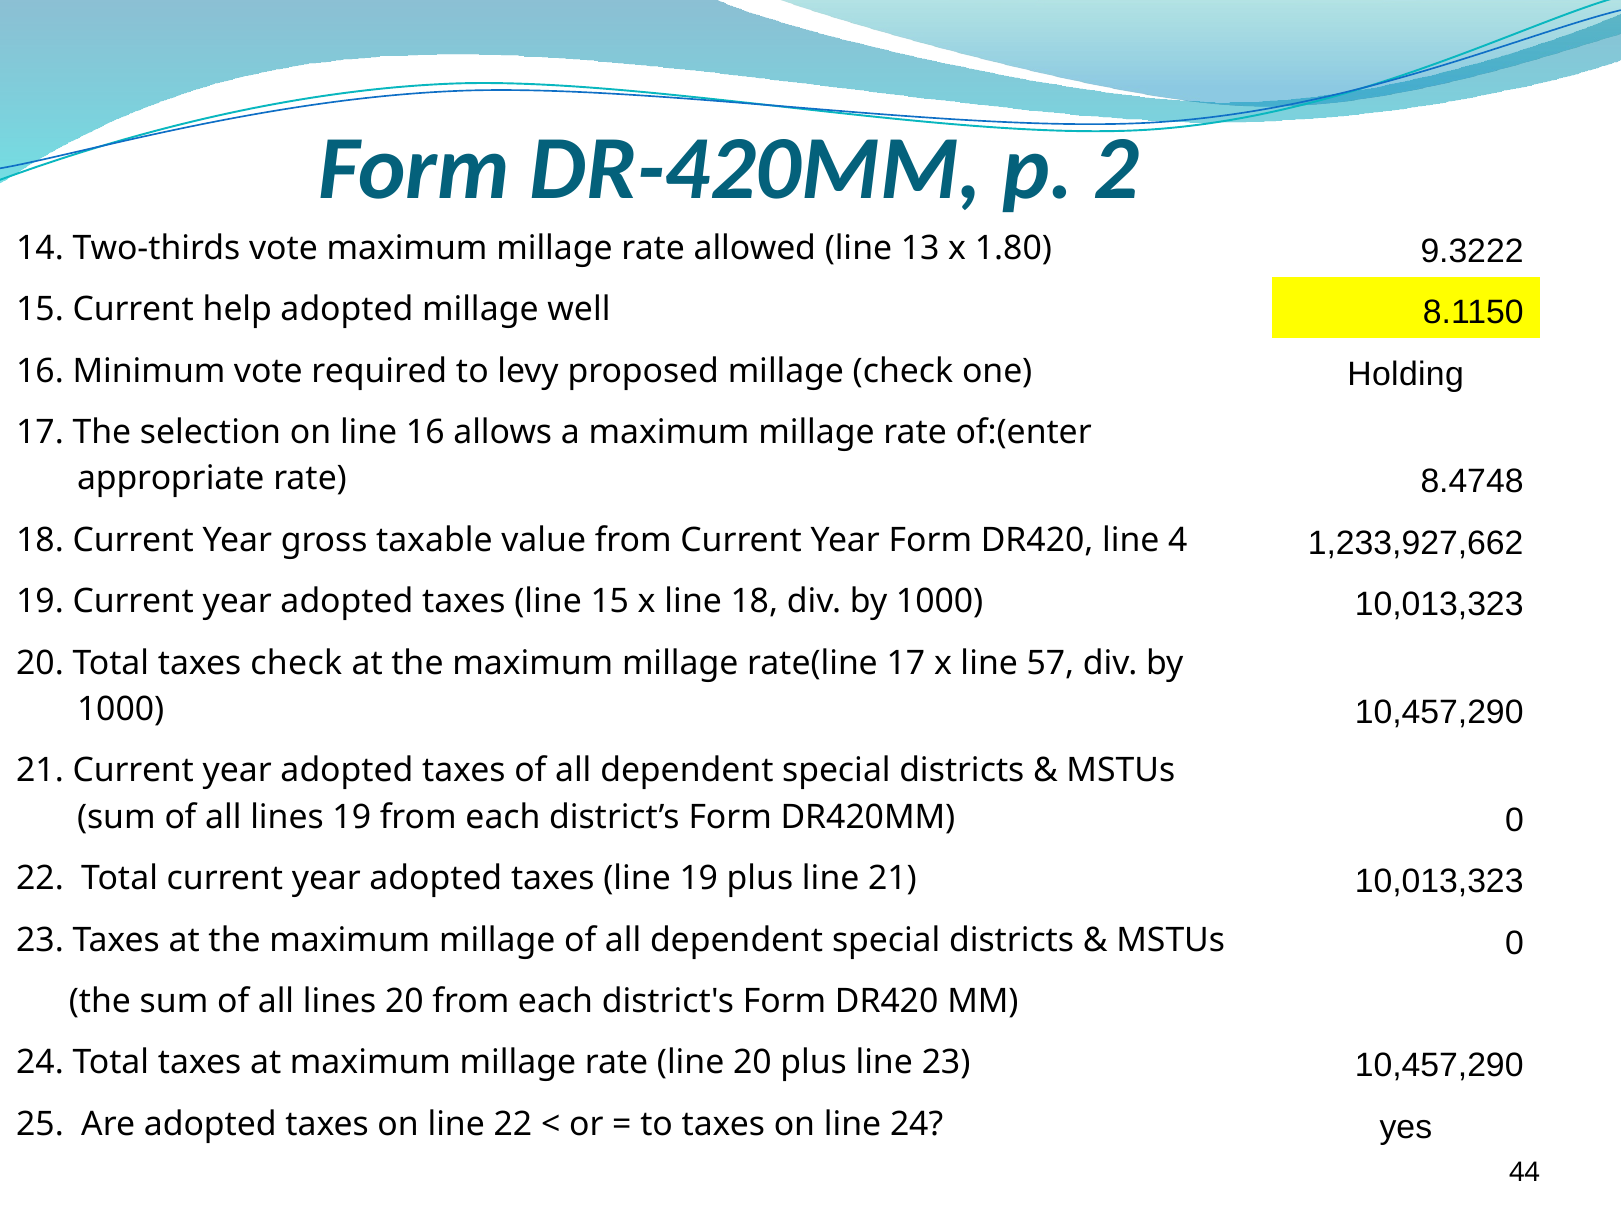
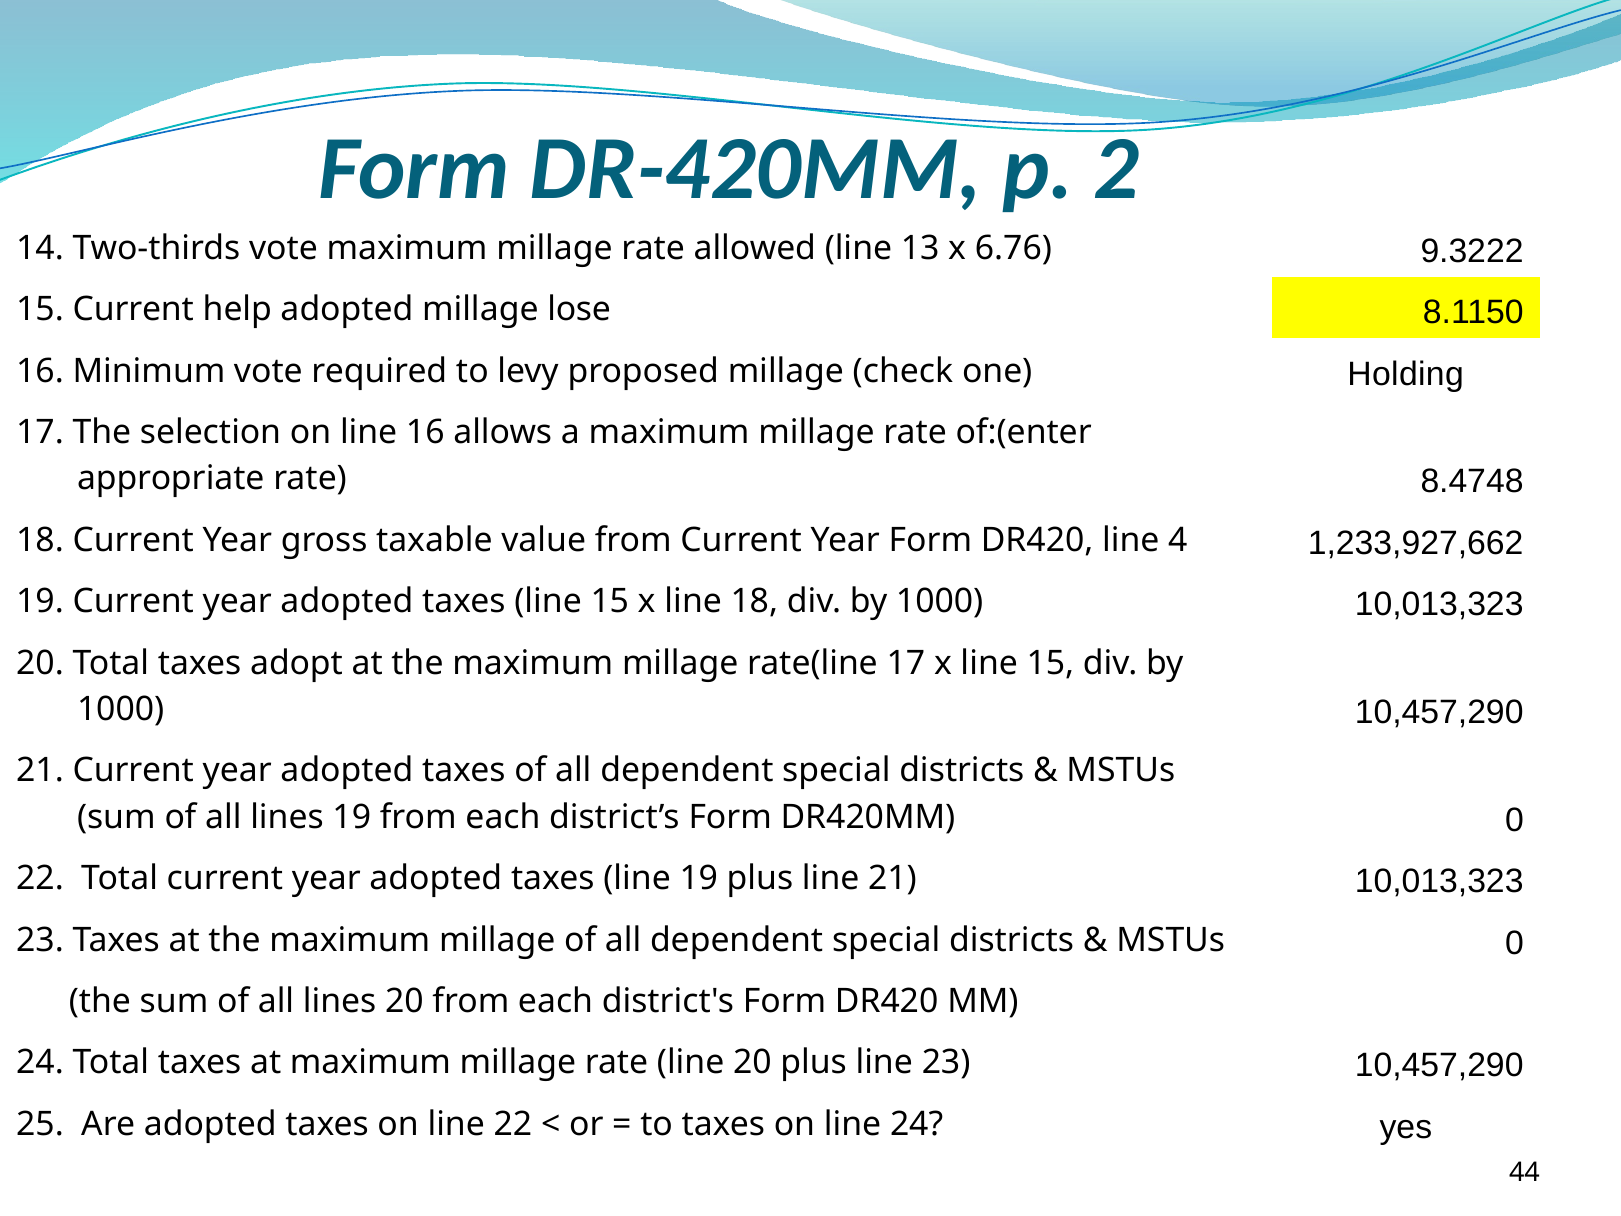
1.80: 1.80 -> 6.76 (1013, 248)
well: well -> lose (579, 309)
taxes check: check -> adopt (296, 663)
x line 57: 57 -> 15 (1050, 663)
